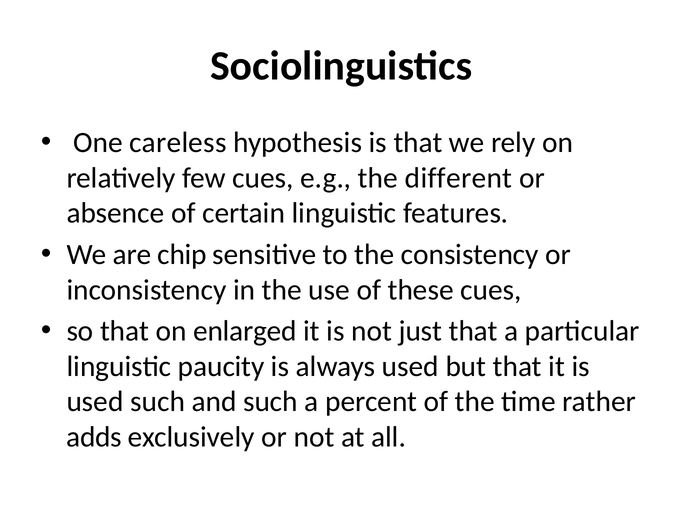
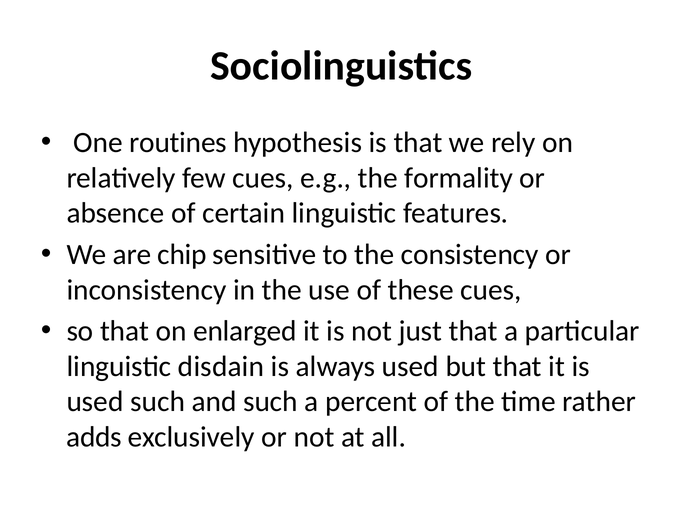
careless: careless -> routines (178, 143)
different: different -> formality (459, 178)
paucity: paucity -> disdain (221, 367)
